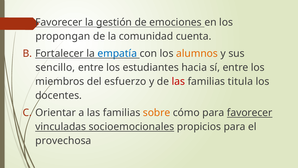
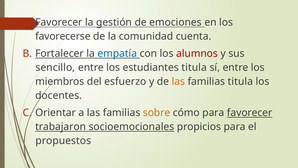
propongan: propongan -> favorecerse (63, 36)
alumnos colour: orange -> red (197, 53)
estudiantes hacia: hacia -> titula (194, 67)
las colour: red -> orange (178, 81)
vinculadas: vinculadas -> trabajaron (61, 126)
provechosa: provechosa -> propuestos (63, 140)
